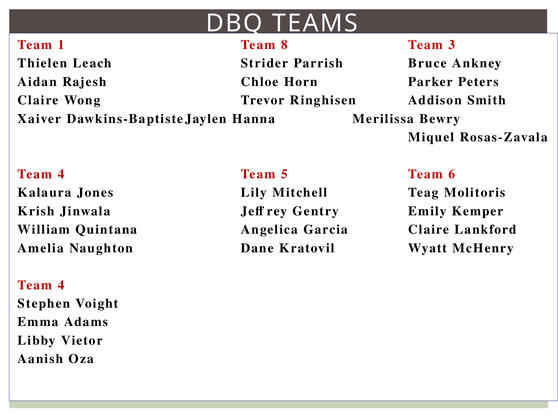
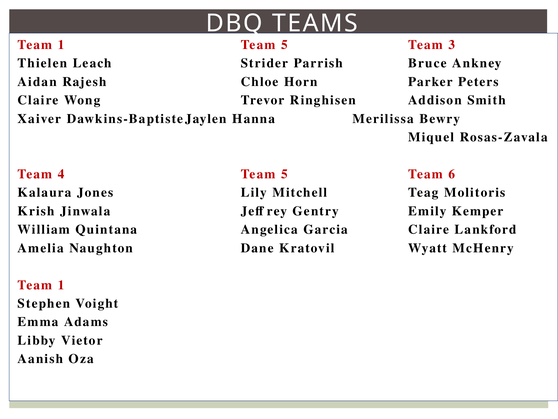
1 Team 8: 8 -> 5 (284, 45)
4: 4 -> 1 (61, 285)
